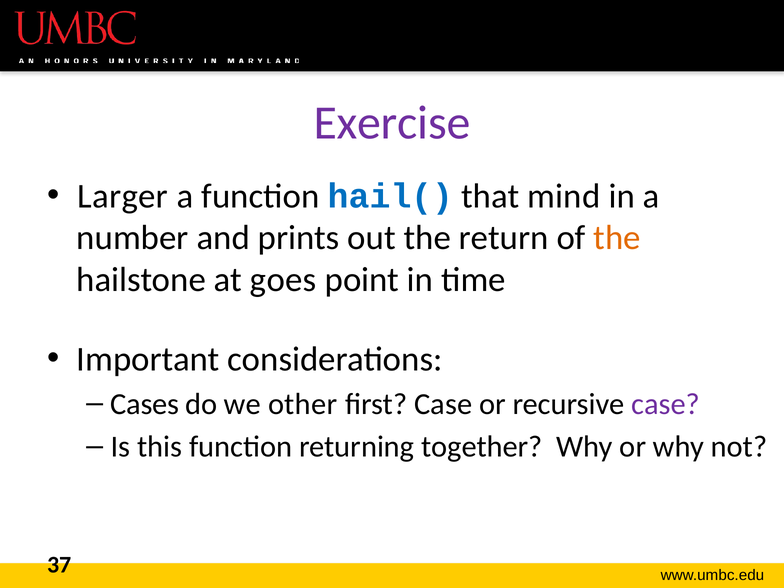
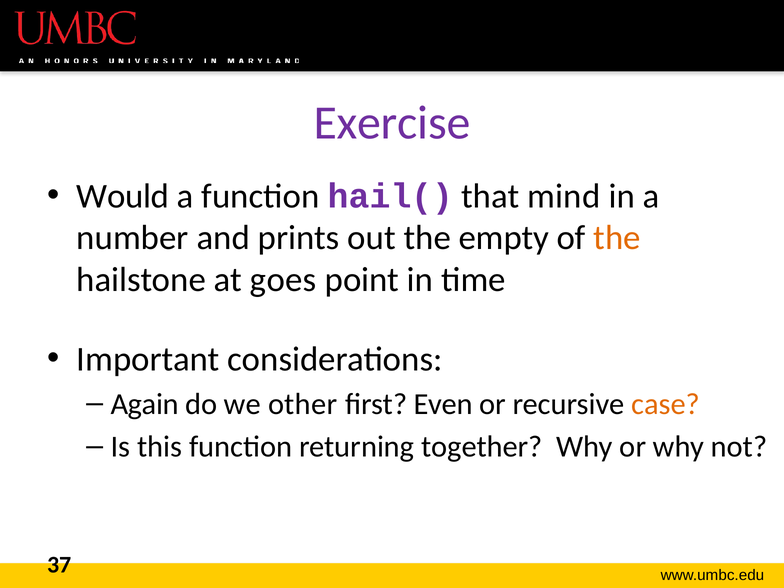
Larger: Larger -> Would (123, 196)
hail( colour: blue -> purple (391, 196)
return: return -> empty (504, 238)
Cases: Cases -> Again (145, 404)
first Case: Case -> Even (443, 404)
case colour: purple -> orange (666, 404)
